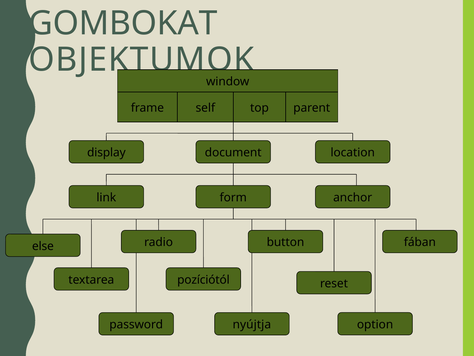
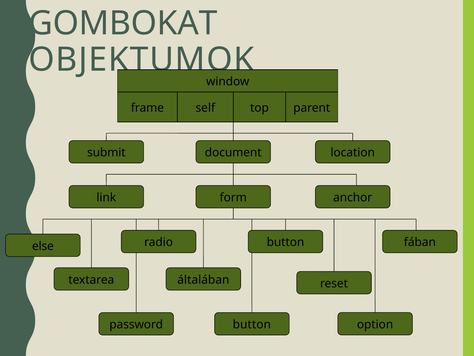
display: display -> submit (106, 152)
pozíciótól: pozíciótól -> általában (203, 279)
password nyújtja: nyújtja -> button (252, 324)
